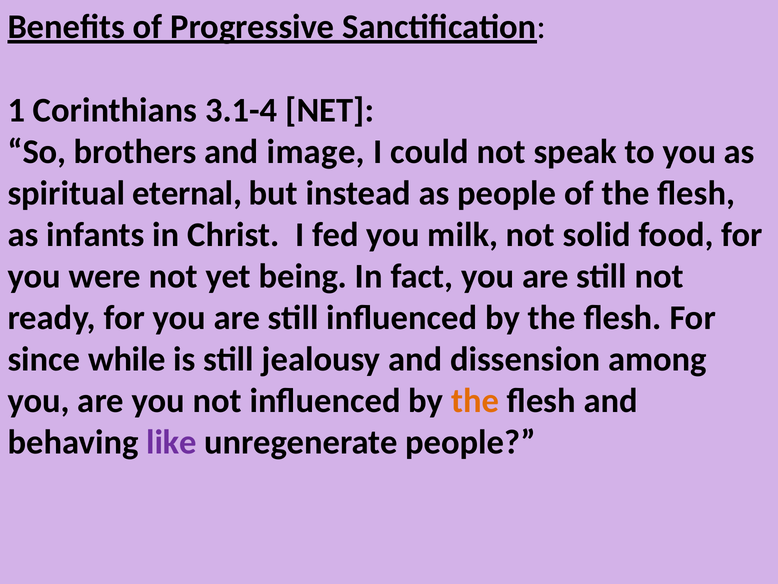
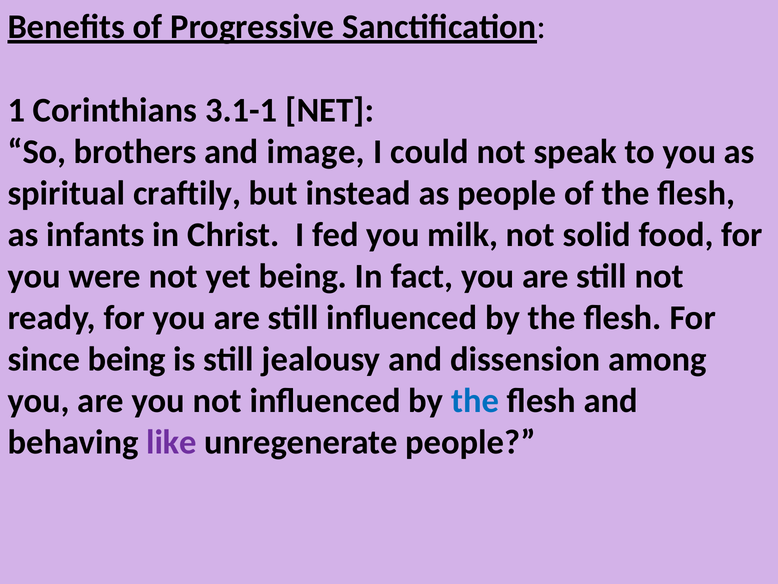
3.1-4: 3.1-4 -> 3.1-1 (241, 110)
eternal: eternal -> craftily (187, 193)
since while: while -> being (127, 359)
the colour: orange -> blue (475, 401)
